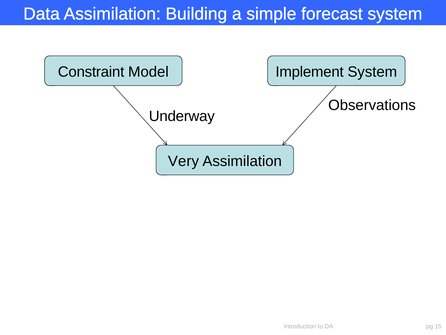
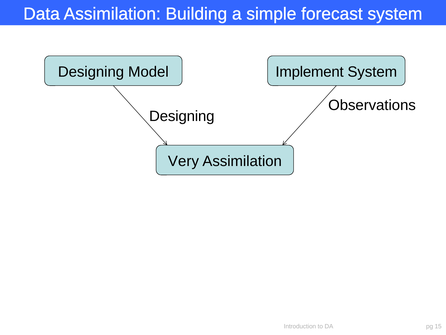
Constraint: Constraint -> Designing (91, 72)
Underway: Underway -> Designing (182, 116)
